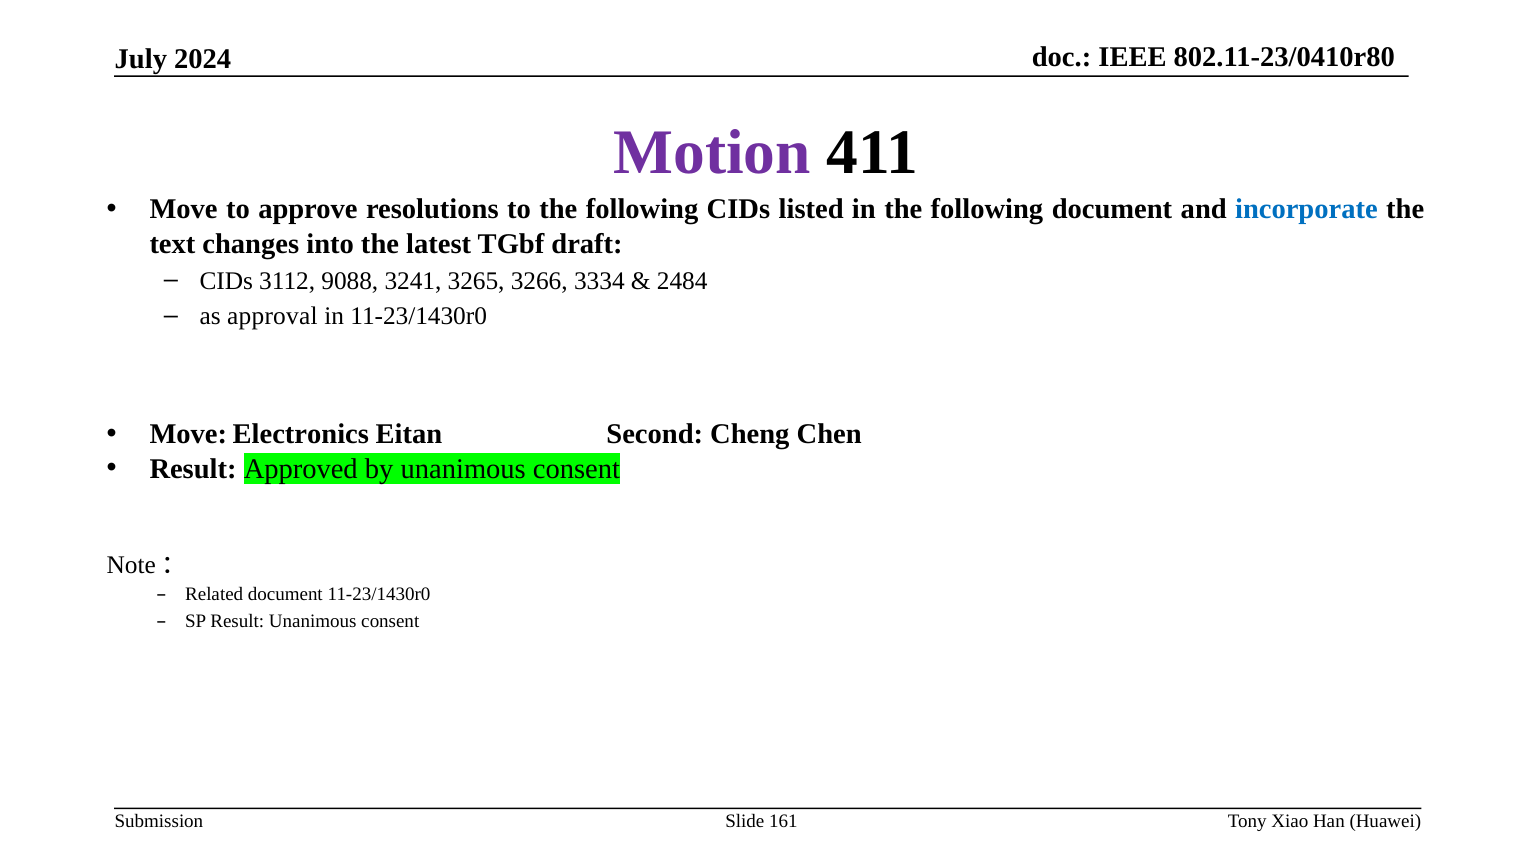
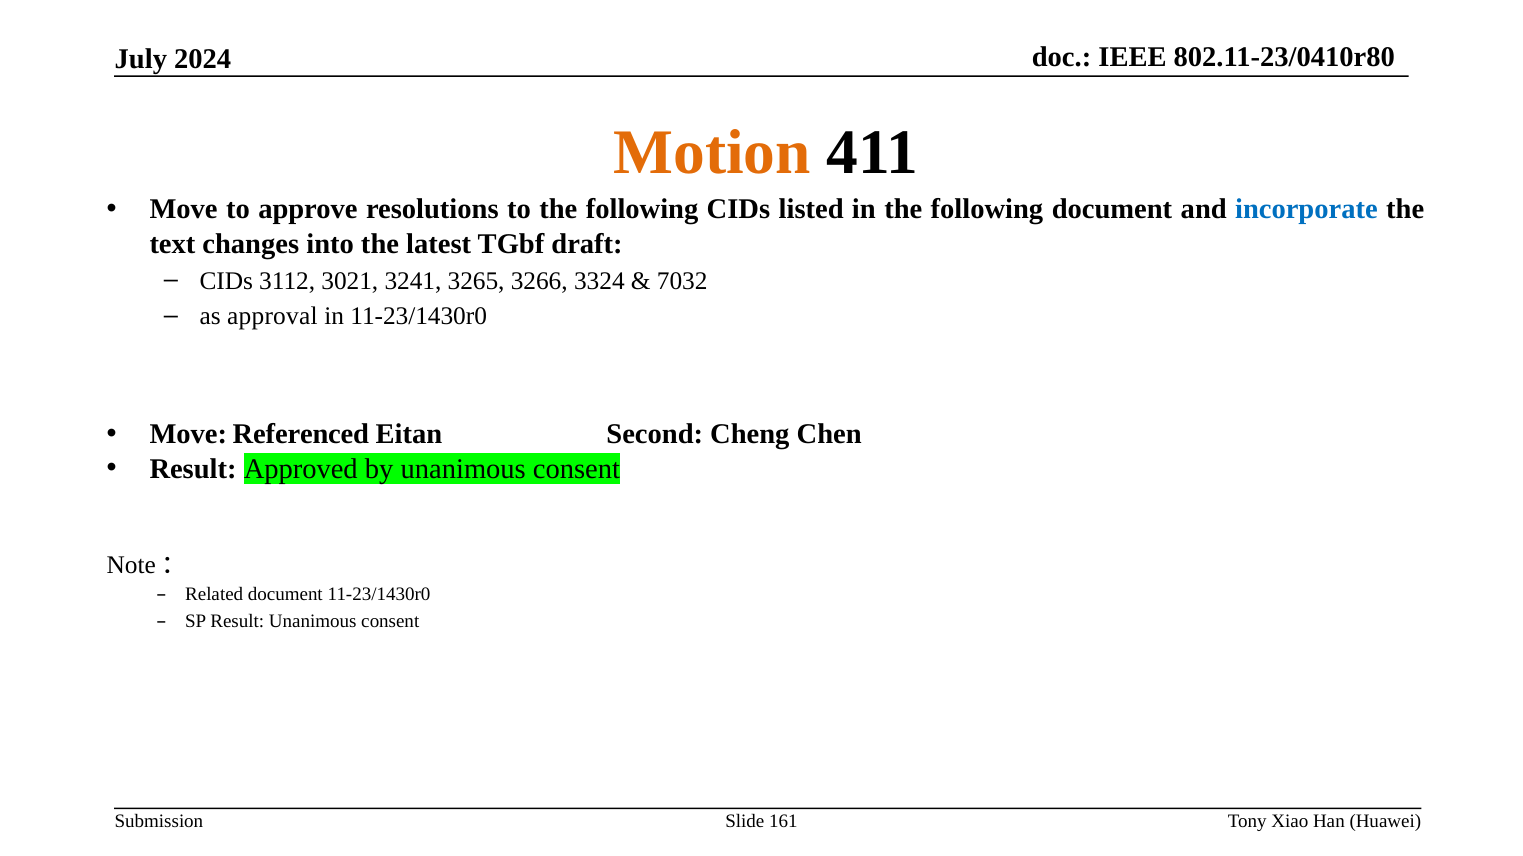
Motion colour: purple -> orange (712, 153)
9088: 9088 -> 3021 (350, 281)
3334: 3334 -> 3324 (599, 281)
2484: 2484 -> 7032 (682, 281)
Electronics: Electronics -> Referenced (301, 435)
